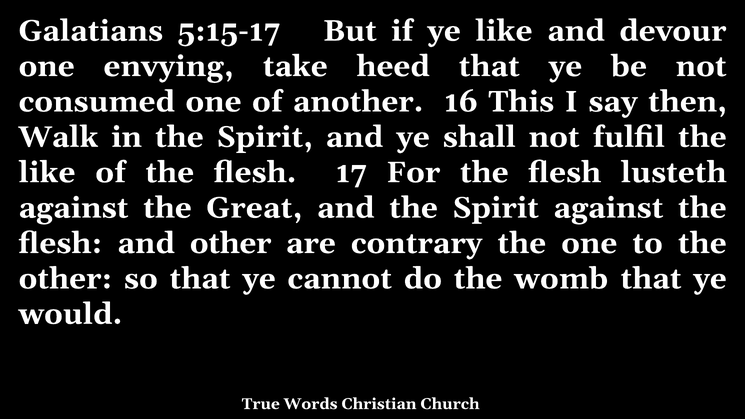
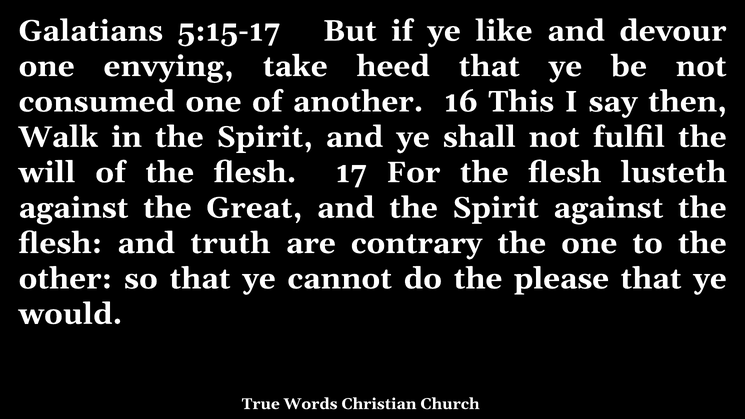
like: like -> will (47, 173)
and other: other -> truth (230, 243)
womb: womb -> please (562, 279)
